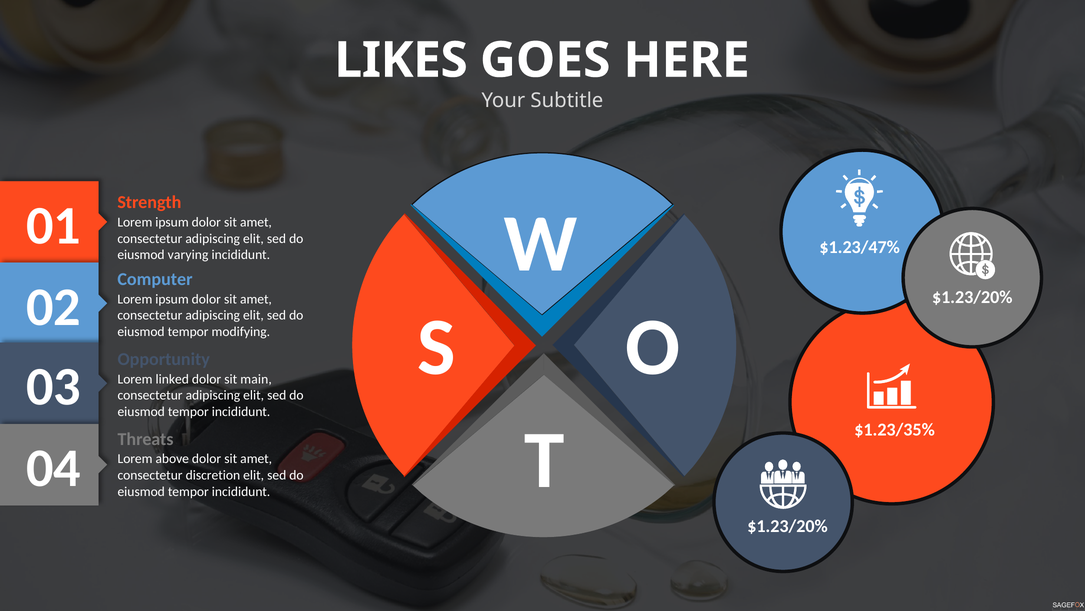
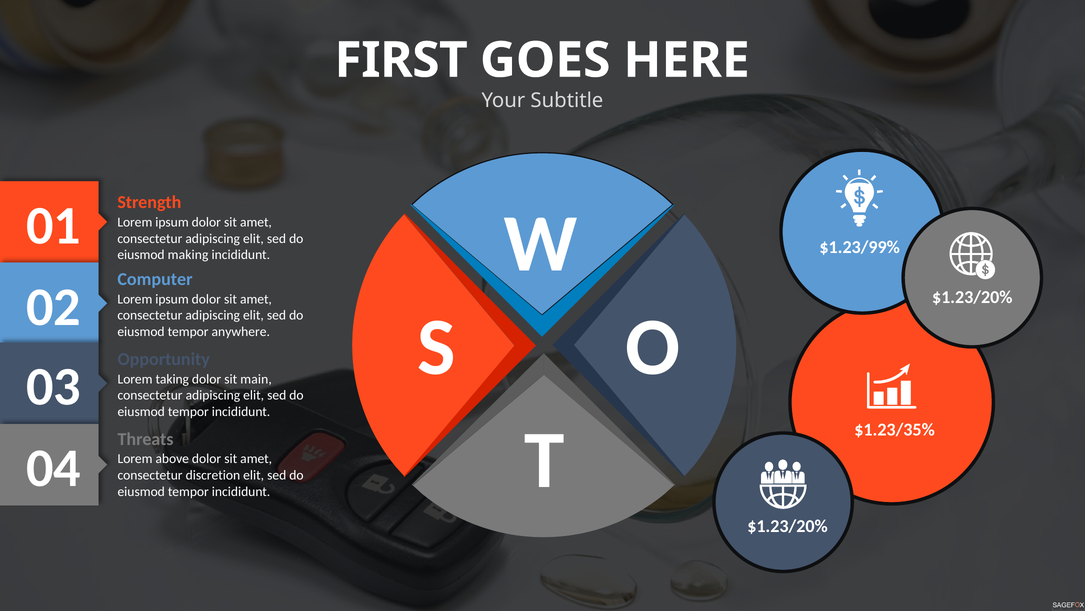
LIKES: LIKES -> FIRST (401, 60)
$1.23/47%: $1.23/47% -> $1.23/99% (860, 247)
varying: varying -> making (188, 255)
modifying: modifying -> anywhere (241, 331)
linked: linked -> taking (172, 379)
